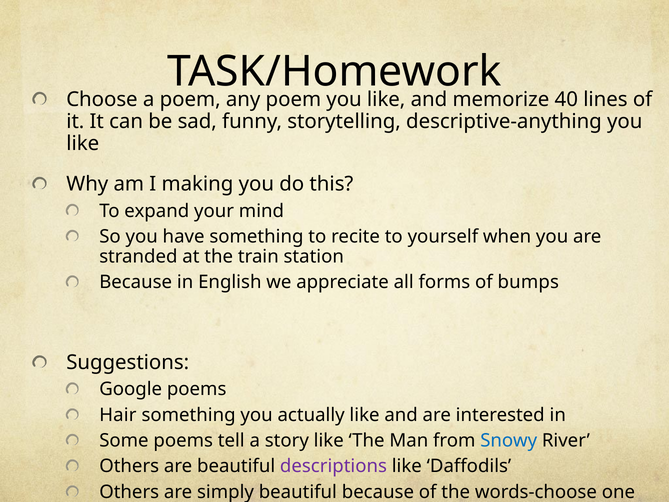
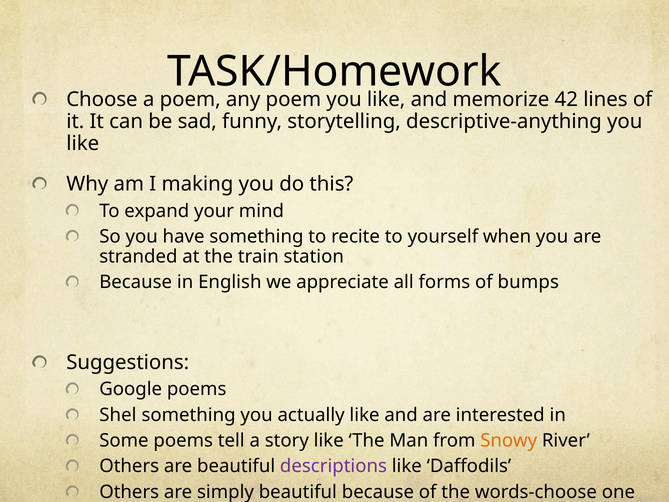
40: 40 -> 42 (566, 99)
Hair: Hair -> Shel (118, 415)
Snowy colour: blue -> orange (509, 440)
